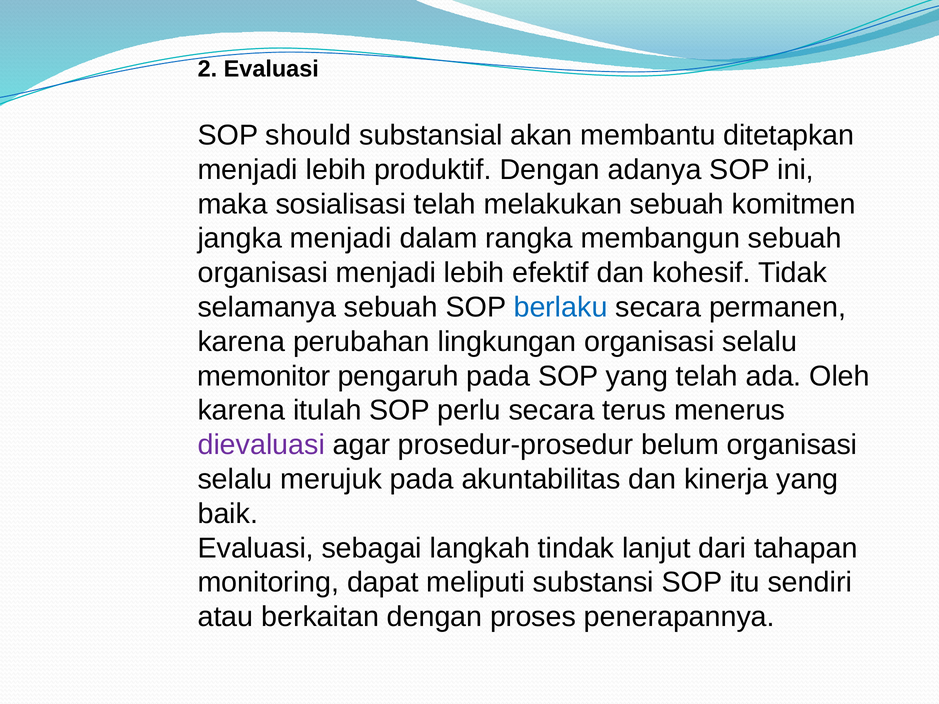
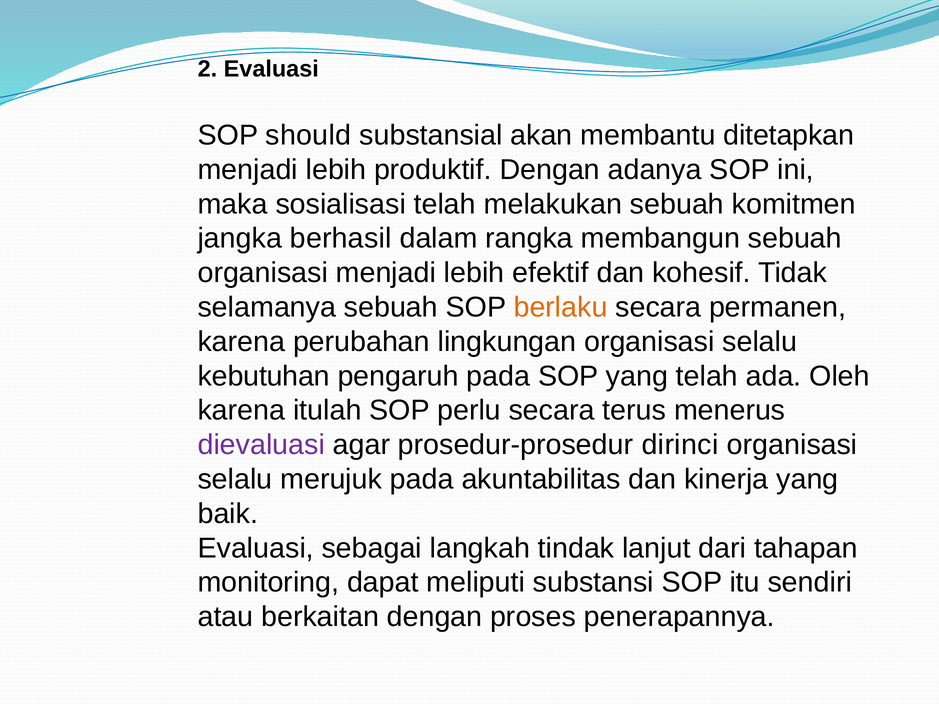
jangka menjadi: menjadi -> berhasil (341, 239)
berlaku colour: blue -> orange (561, 307)
memonitor: memonitor -> kebutuhan (264, 376)
belum: belum -> dirinci (680, 445)
